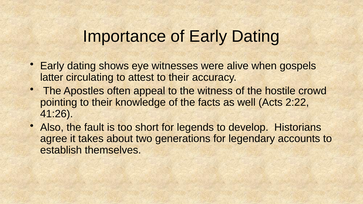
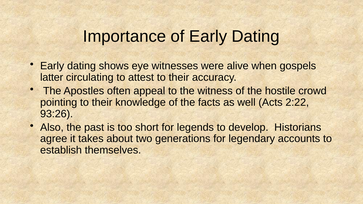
41:26: 41:26 -> 93:26 (57, 114)
fault: fault -> past (94, 127)
